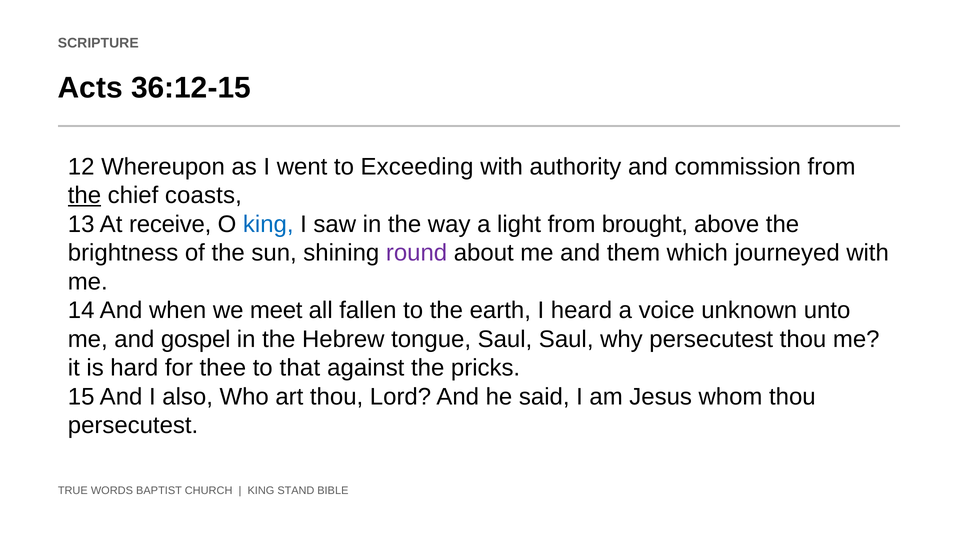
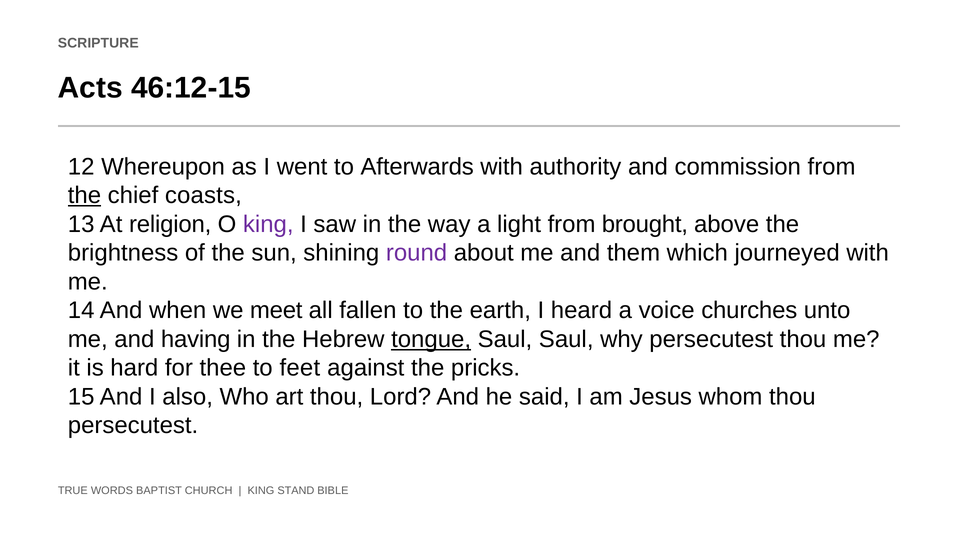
36:12-15: 36:12-15 -> 46:12-15 (191, 88)
Exceeding: Exceeding -> Afterwards (417, 167)
receive: receive -> religion (170, 224)
king colour: blue -> purple (268, 224)
unknown: unknown -> churches (749, 310)
gospel: gospel -> having (196, 339)
tongue underline: none -> present (431, 339)
that: that -> feet (300, 368)
